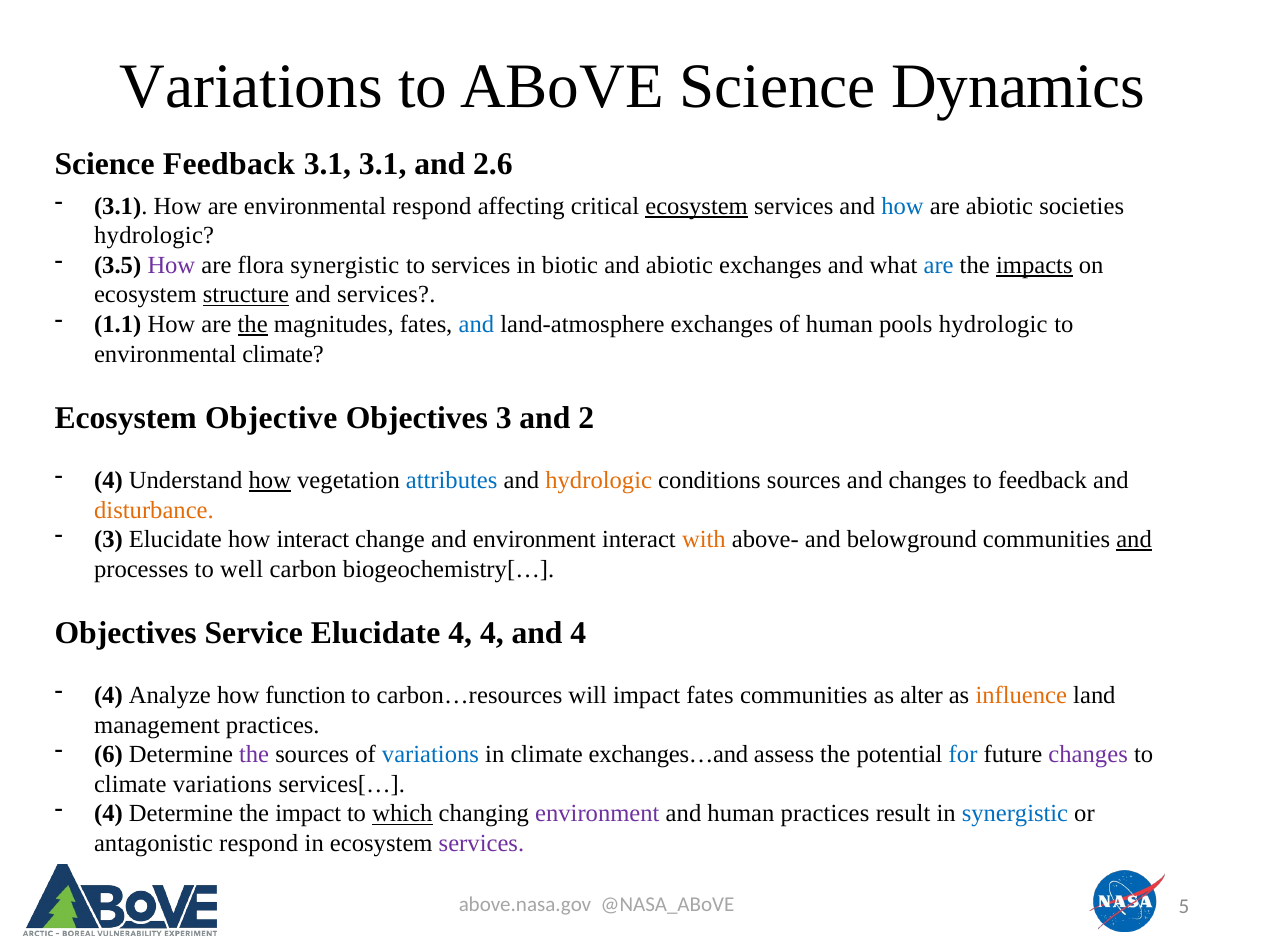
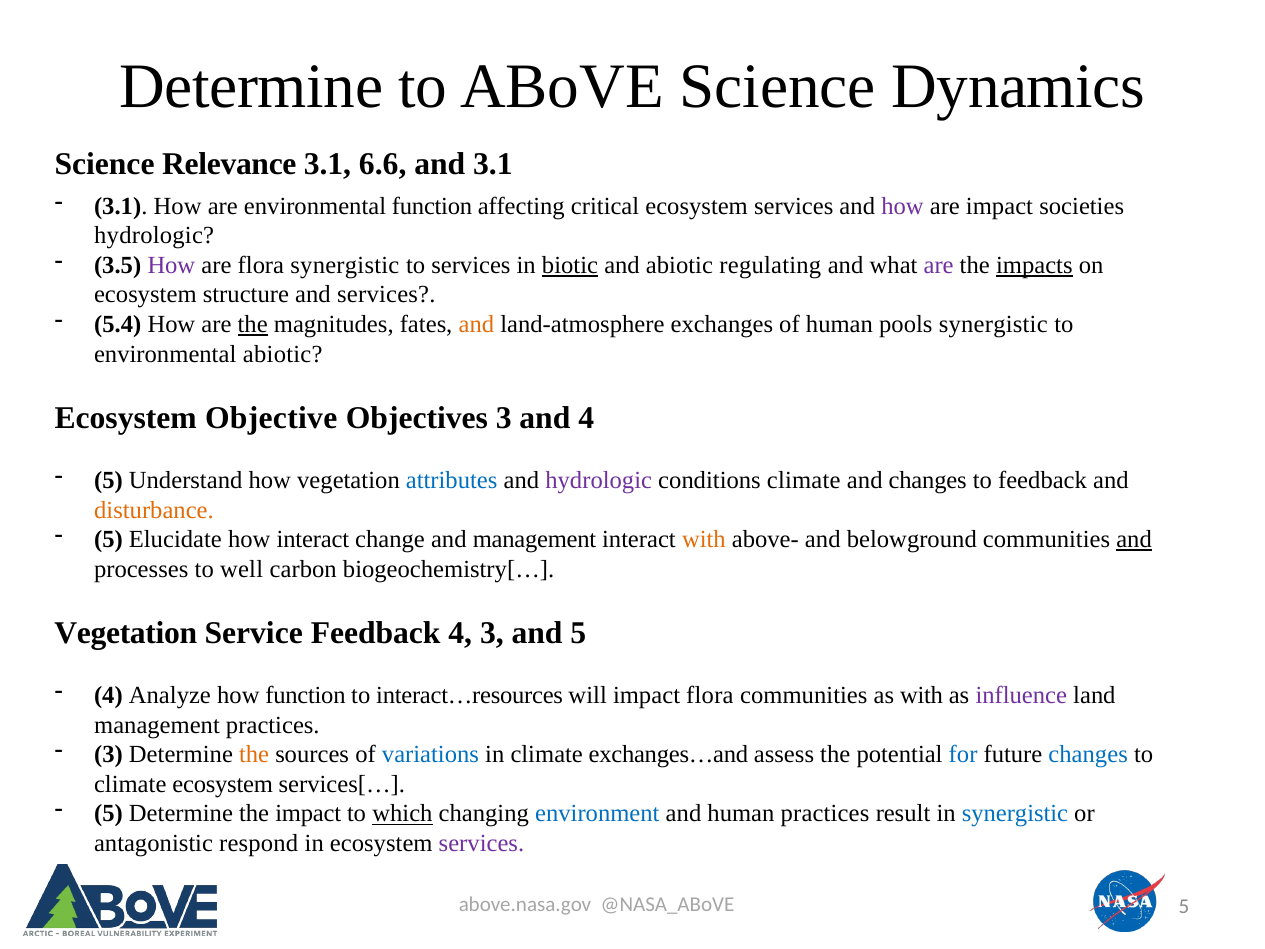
Variations: Variations -> Determine (251, 87)
Science Feedback: Feedback -> Relevance (229, 164)
3.1 3.1: 3.1 -> 6.6 (383, 164)
and 2.6: 2.6 -> 3.1 (493, 164)
environmental respond: respond -> function (432, 206)
ecosystem underline: present -> none (697, 206)
how colour: blue -> purple (903, 206)
are abiotic: abiotic -> impact (1000, 206)
biotic underline: none -> present (570, 265)
abiotic exchanges: exchanges -> regulating (770, 265)
are colour: blue -> purple (939, 265)
structure underline: present -> none (246, 295)
1.1: 1.1 -> 5.4 (118, 324)
and colour: blue -> orange (476, 324)
pools hydrologic: hydrologic -> synergistic (993, 324)
environmental climate: climate -> abiotic (283, 354)
and 2: 2 -> 4 (586, 418)
4: 4 -> 5 (109, 480)
how underline: present -> none (270, 480)
hydrologic colour: orange -> purple (599, 480)
conditions sources: sources -> climate (804, 480)
3: 3 -> 5 (109, 539)
and environment: environment -> management (534, 539)
Objectives: Objectives -> Vegetation (126, 633)
Service Elucidate: Elucidate -> Feedback (376, 633)
4 4: 4 -> 3 (492, 633)
and 4: 4 -> 5 (578, 633)
carbon…resources: carbon…resources -> interact…resources (470, 696)
impact fates: fates -> flora (710, 696)
as alter: alter -> with (922, 696)
influence colour: orange -> purple (1021, 696)
6: 6 -> 3 (109, 755)
the colour: purple -> orange (254, 755)
changes colour: purple -> blue (1088, 755)
climate variations: variations -> ecosystem (223, 784)
4: 4 -> 5 (109, 814)
environment colour: purple -> blue (597, 814)
